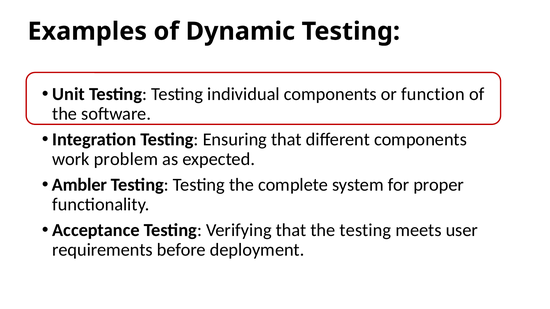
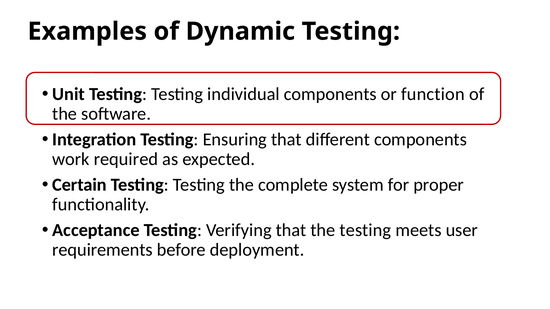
problem: problem -> required (126, 159)
Ambler: Ambler -> Certain (79, 185)
